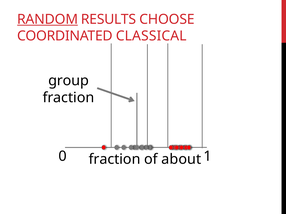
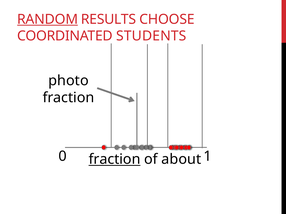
CLASSICAL: CLASSICAL -> STUDENTS (151, 36)
group: group -> photo (68, 81)
fraction underline: none -> present (115, 160)
